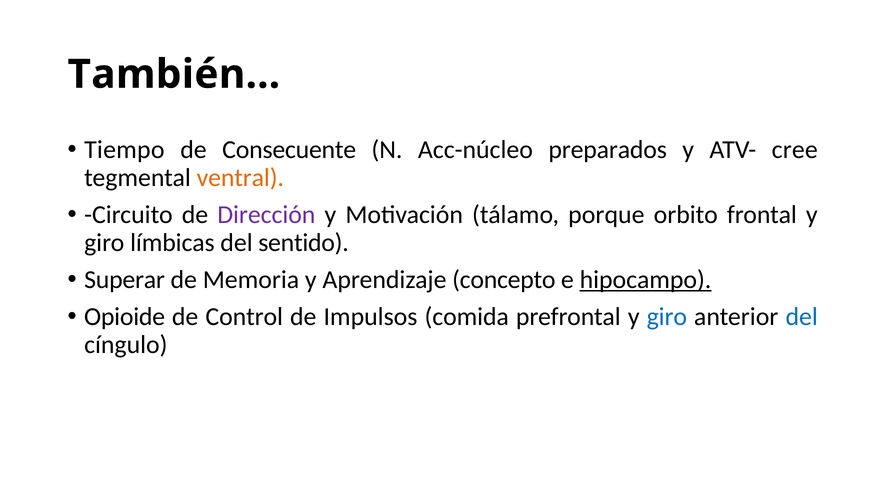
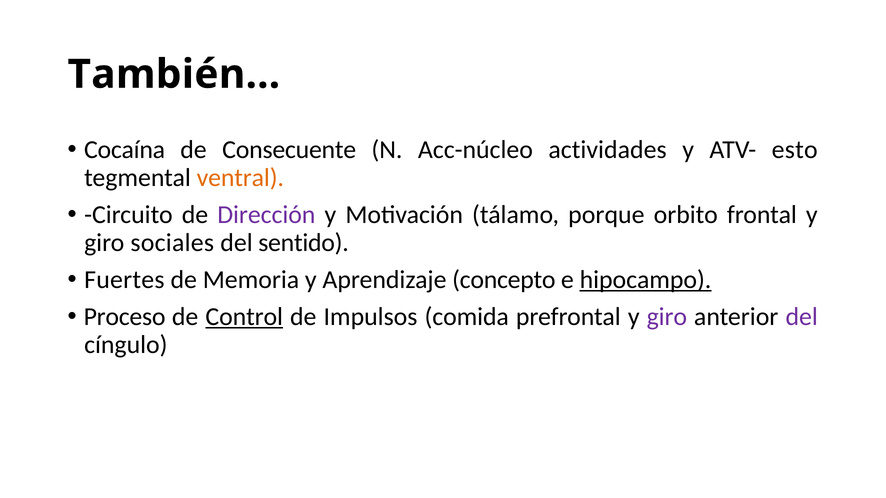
Tiempo: Tiempo -> Cocaína (125, 150)
preparados: preparados -> actividades (608, 150)
cree: cree -> esto (795, 150)
límbicas: límbicas -> sociales (172, 243)
Superar: Superar -> Fuertes (124, 280)
Opioide: Opioide -> Proceso (125, 317)
Control underline: none -> present (244, 317)
giro colour: blue -> purple (667, 317)
del colour: blue -> purple (802, 317)
